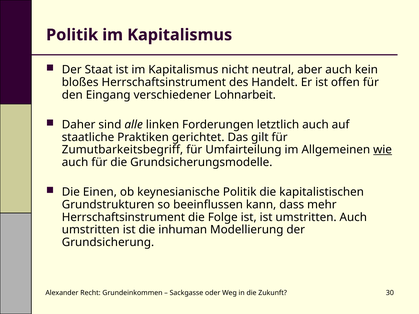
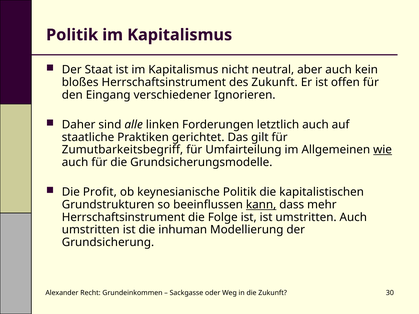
des Handelt: Handelt -> Zukunft (275, 82)
Lohnarbeit: Lohnarbeit -> Ignorieren (245, 95)
Einen: Einen -> Profit (100, 192)
kann underline: none -> present (261, 205)
